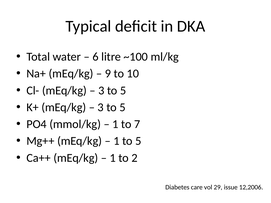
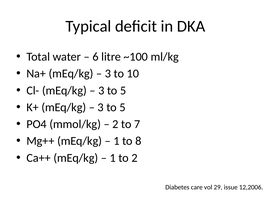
9: 9 -> 3 (108, 74)
1: 1 -> 2 (115, 124)
1 to 5: 5 -> 8 (138, 141)
